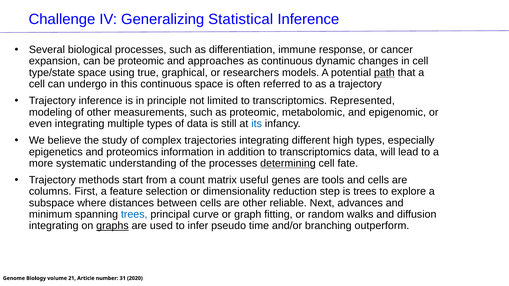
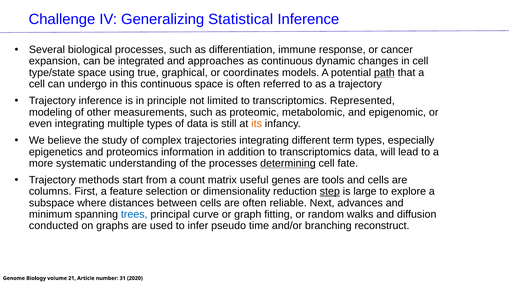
be proteomic: proteomic -> integrated (141, 61)
researchers: researchers -> coordinates (251, 73)
its colour: blue -> orange (257, 124)
high: high -> term (343, 141)
step underline: none -> present (330, 192)
is trees: trees -> large (365, 192)
are other: other -> often (255, 203)
integrating: integrating -> conducted (54, 226)
graphs underline: present -> none (112, 226)
outperform: outperform -> reconstruct (382, 226)
